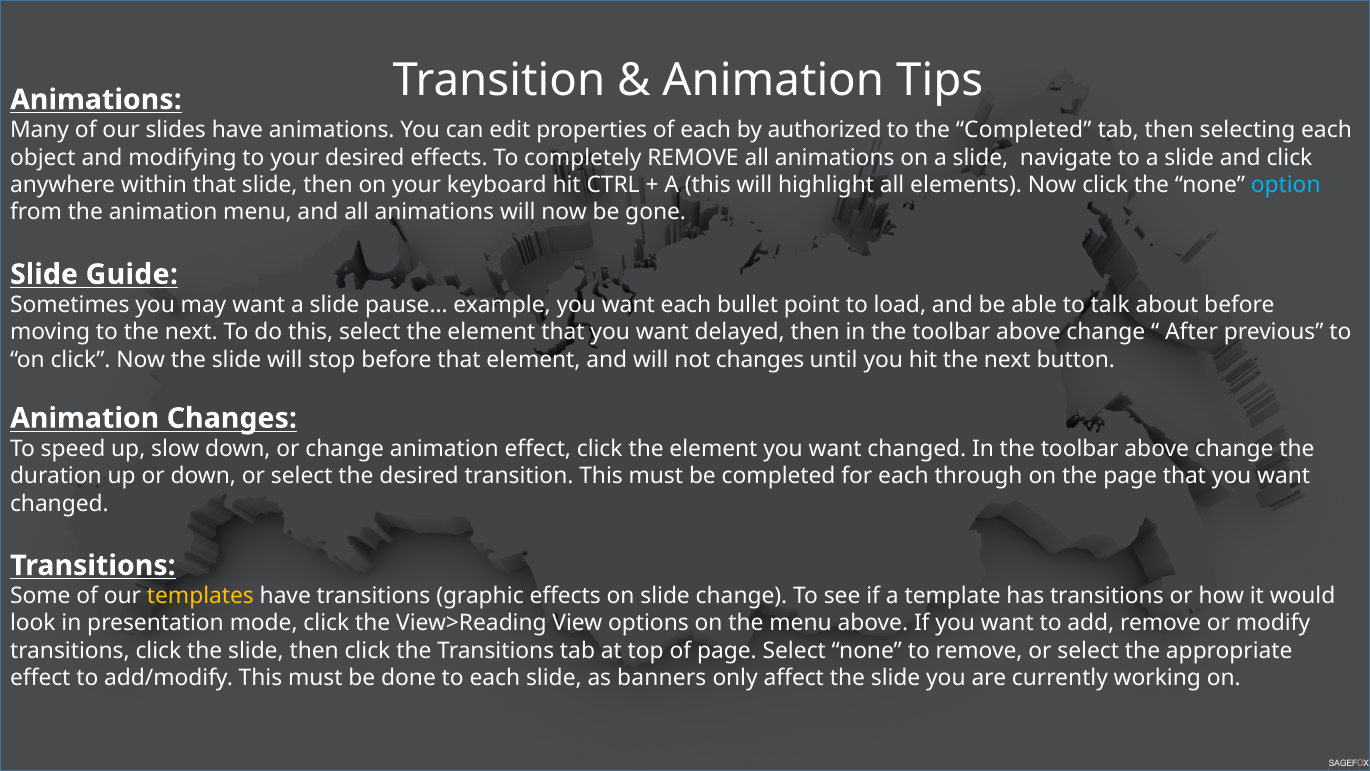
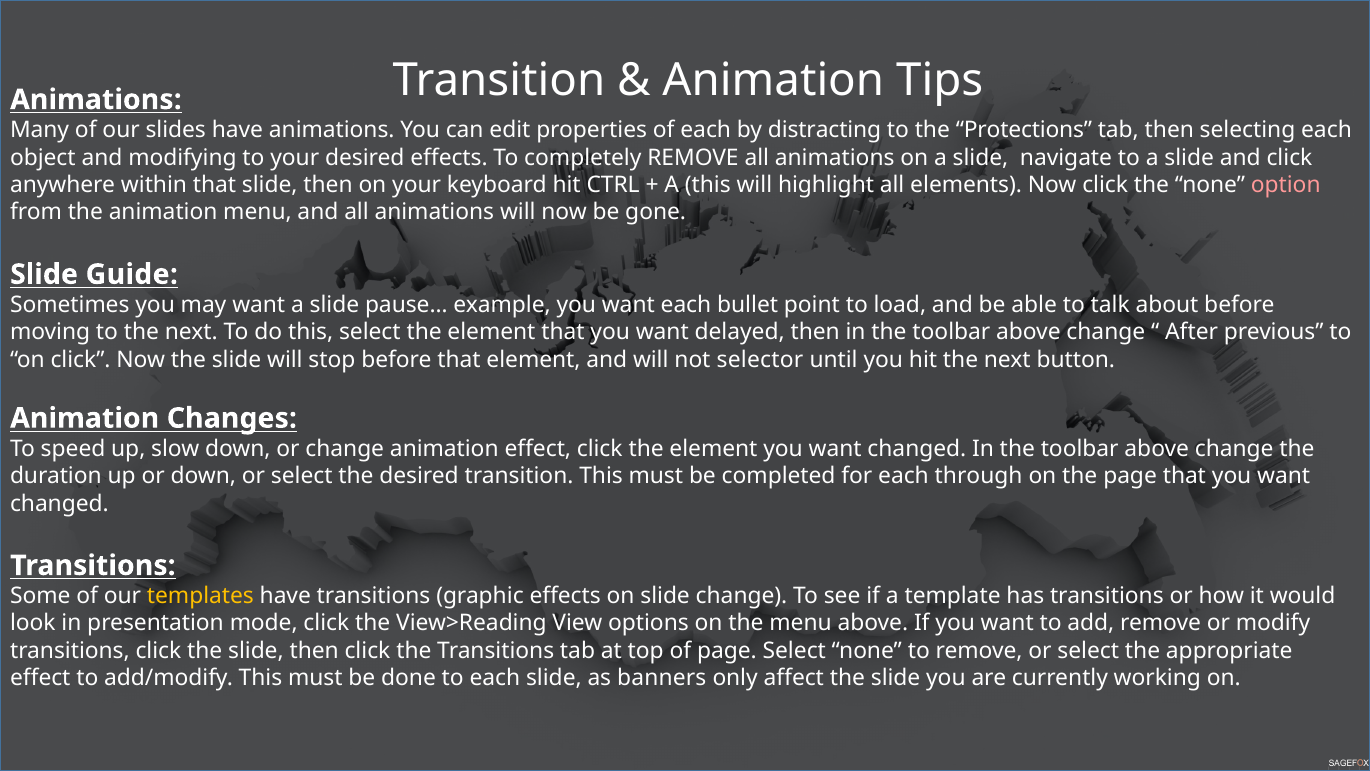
authorized: authorized -> distracting (825, 130)
the Completed: Completed -> Protections (1024, 130)
option colour: light blue -> pink (1286, 185)
not changes: changes -> selector (760, 359)
